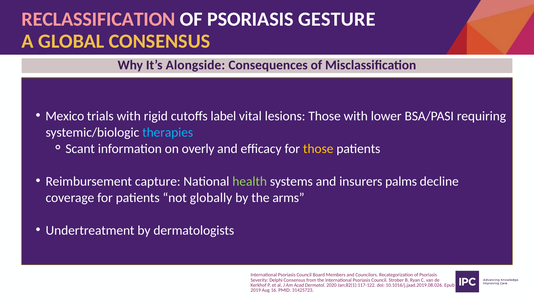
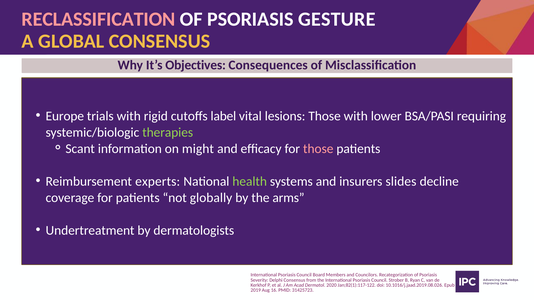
Alongside: Alongside -> Objectives (196, 65)
Mexico: Mexico -> Europe (65, 116)
therapies colour: light blue -> light green (168, 132)
overly: overly -> might (198, 149)
those colour: yellow -> pink (318, 149)
capture: capture -> experts (158, 182)
palms: palms -> slides (401, 182)
